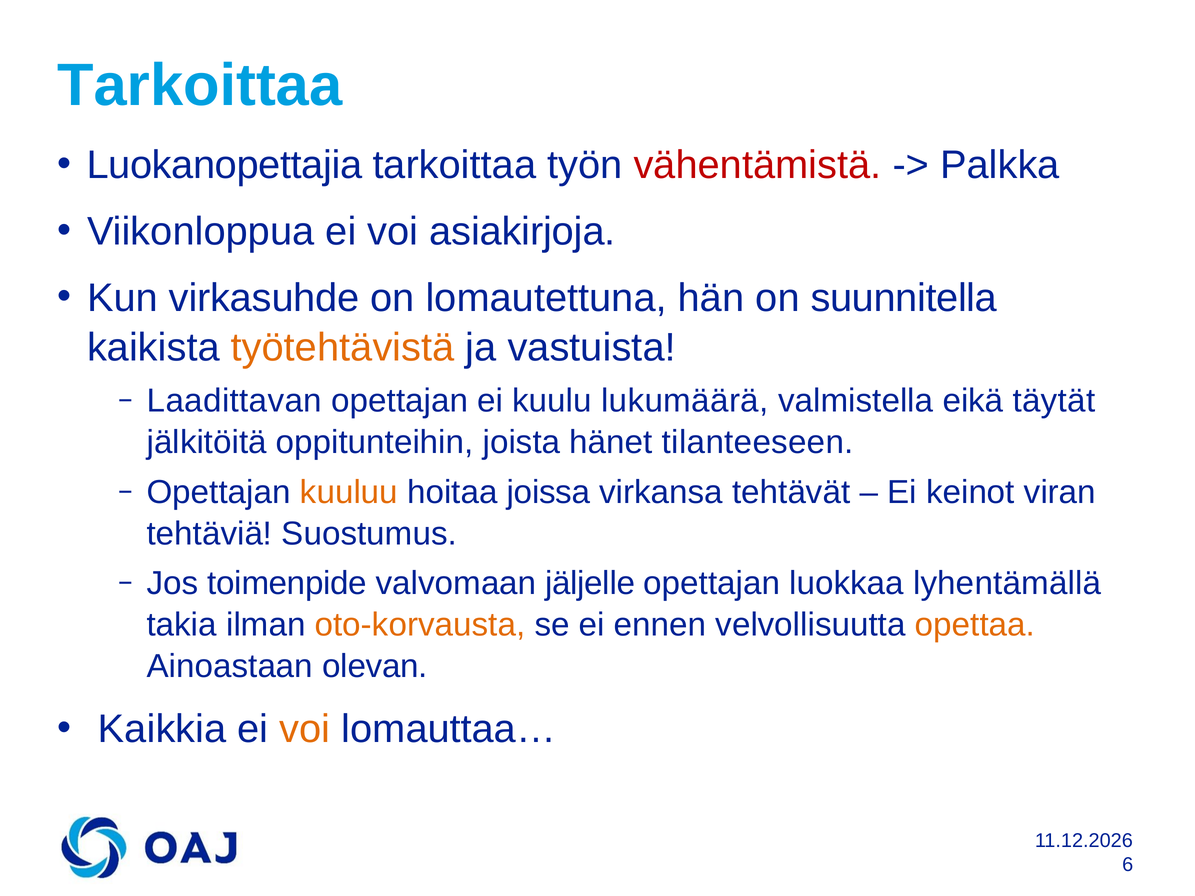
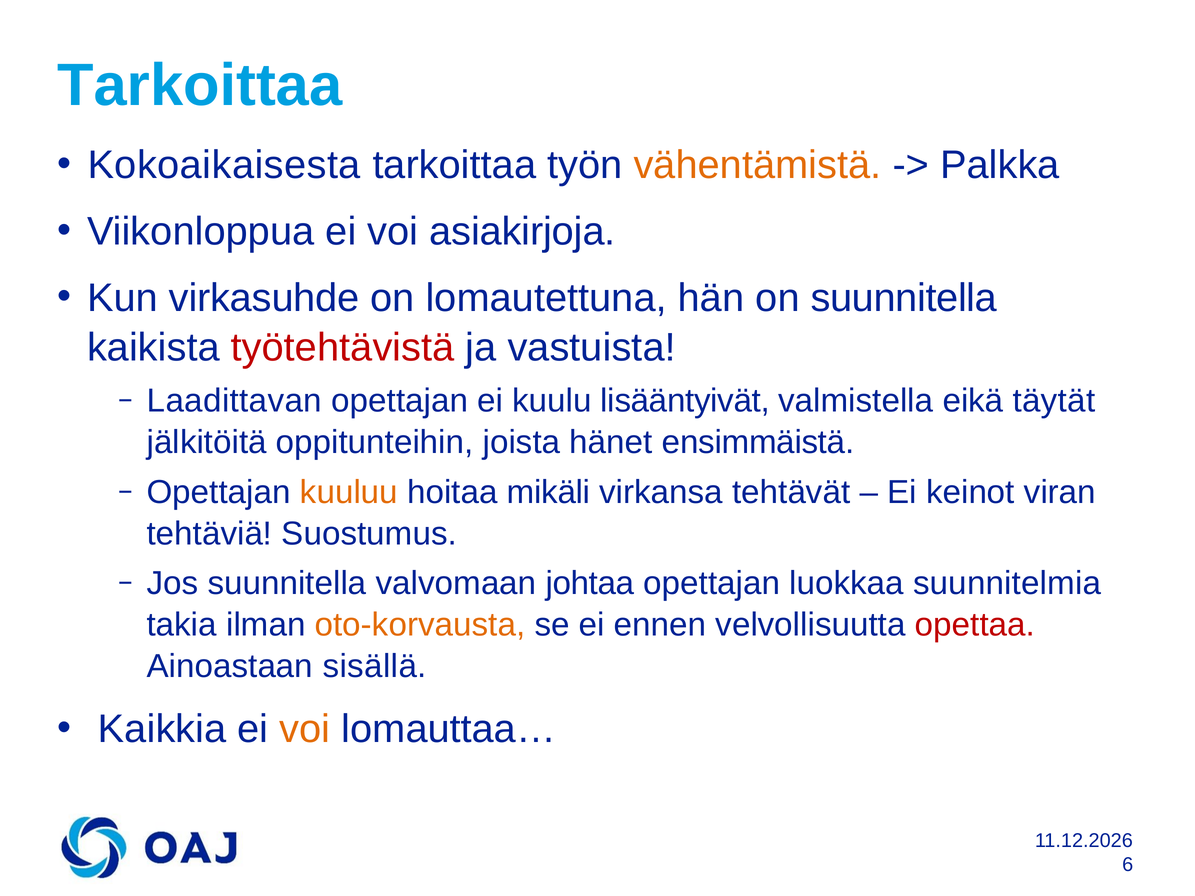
Luokanopettajia: Luokanopettajia -> Kokoaikaisesta (224, 165)
vähentämistä colour: red -> orange (758, 165)
työtehtävistä colour: orange -> red (343, 348)
lukumäärä: lukumäärä -> lisääntyivät (685, 401)
tilanteeseen: tilanteeseen -> ensimmäistä (758, 443)
joissa: joissa -> mikäli (549, 492)
Jos toimenpide: toimenpide -> suunnitella (287, 584)
jäljelle: jäljelle -> johtaa (590, 584)
lyhentämällä: lyhentämällä -> suunnitelmia (1007, 584)
opettaa colour: orange -> red (975, 625)
olevan: olevan -> sisällä (375, 667)
